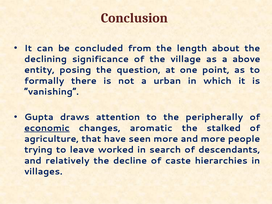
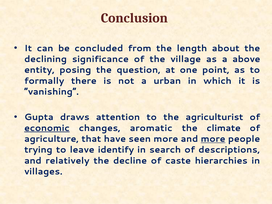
peripherally: peripherally -> agriculturist (214, 117)
stalked: stalked -> climate (224, 128)
more underline: none -> present (213, 139)
worked: worked -> identify (116, 150)
descendants: descendants -> descriptions (229, 150)
